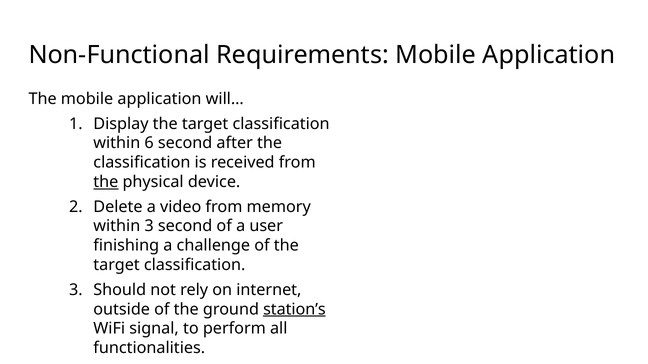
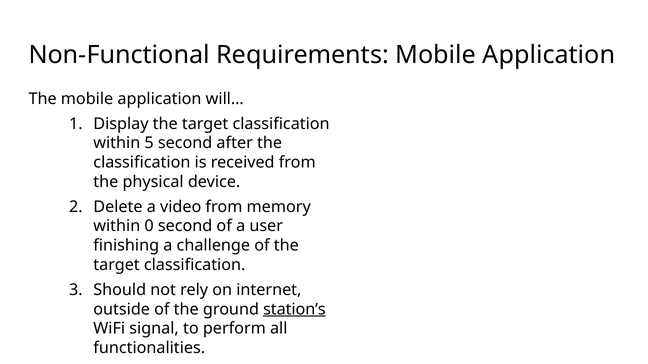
6: 6 -> 5 (149, 143)
the underline: present -> none (106, 182)
within 3: 3 -> 0 (149, 226)
